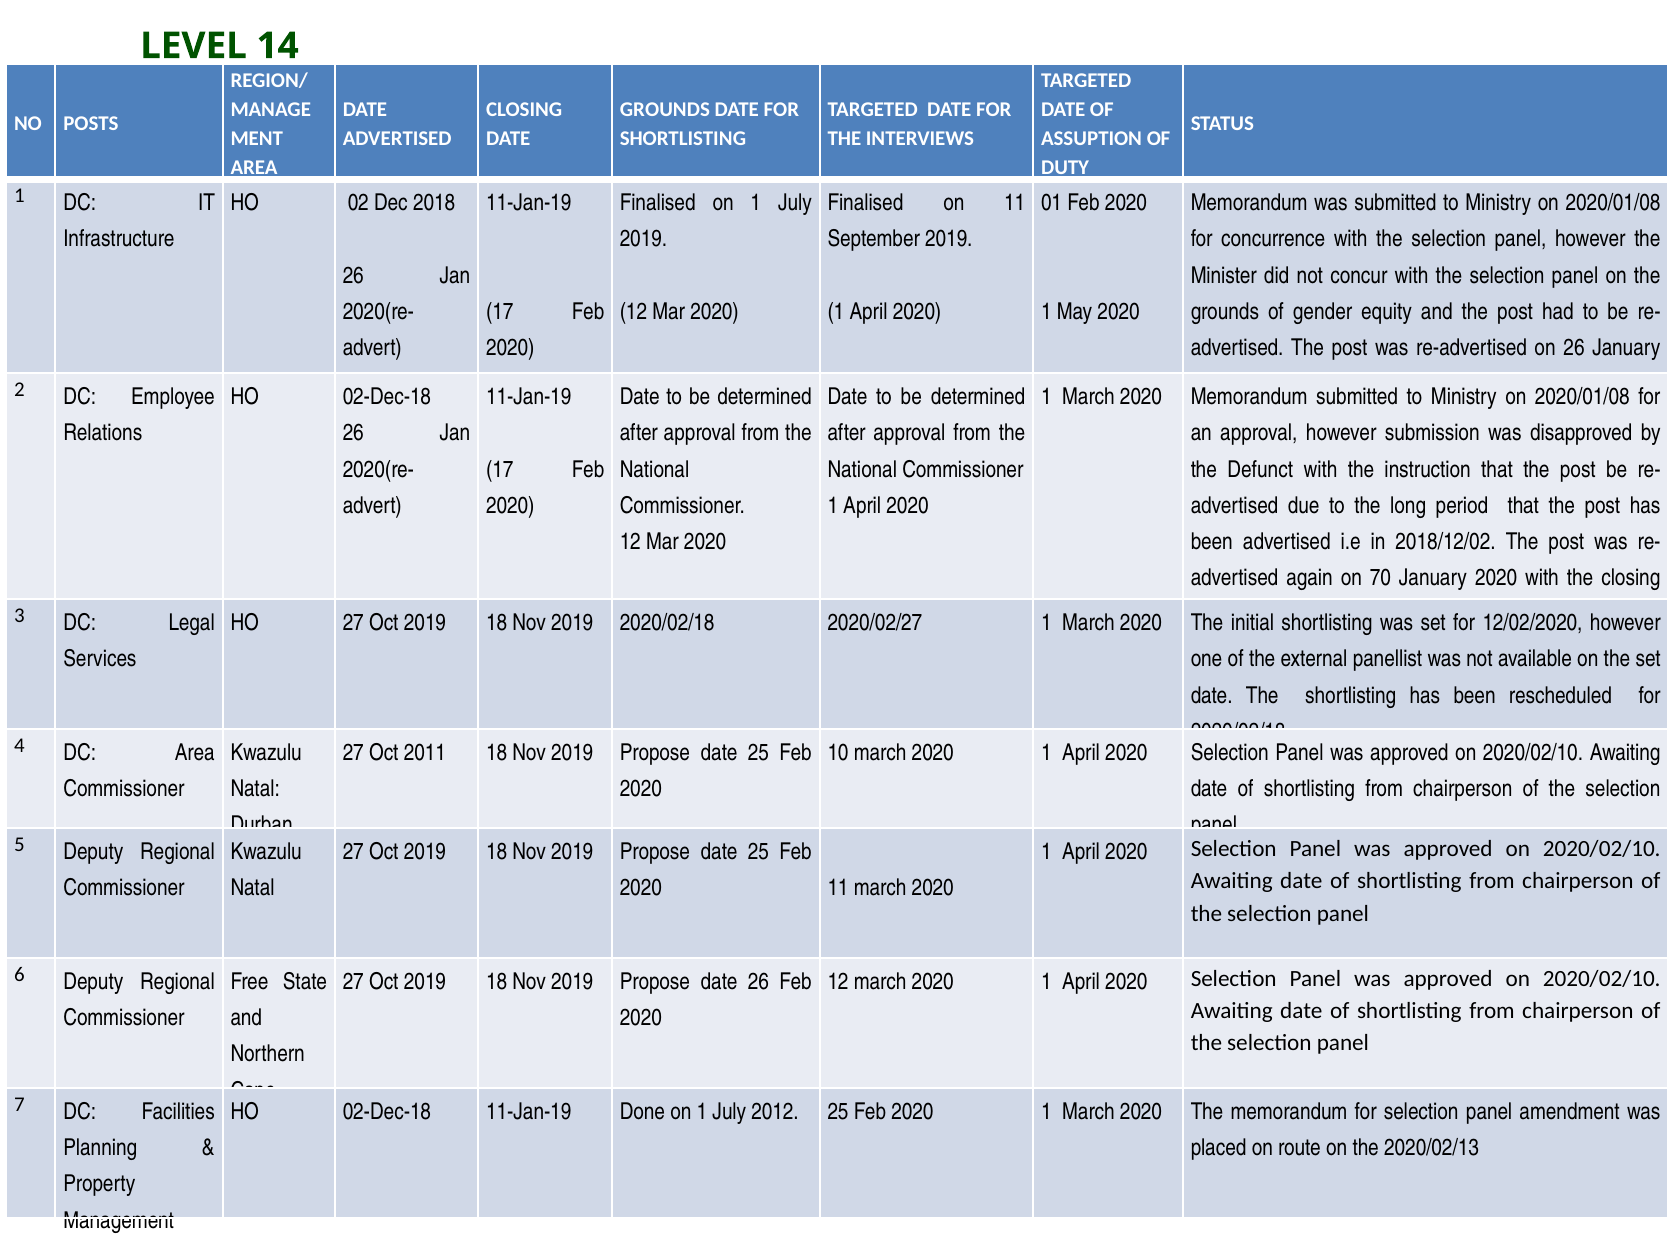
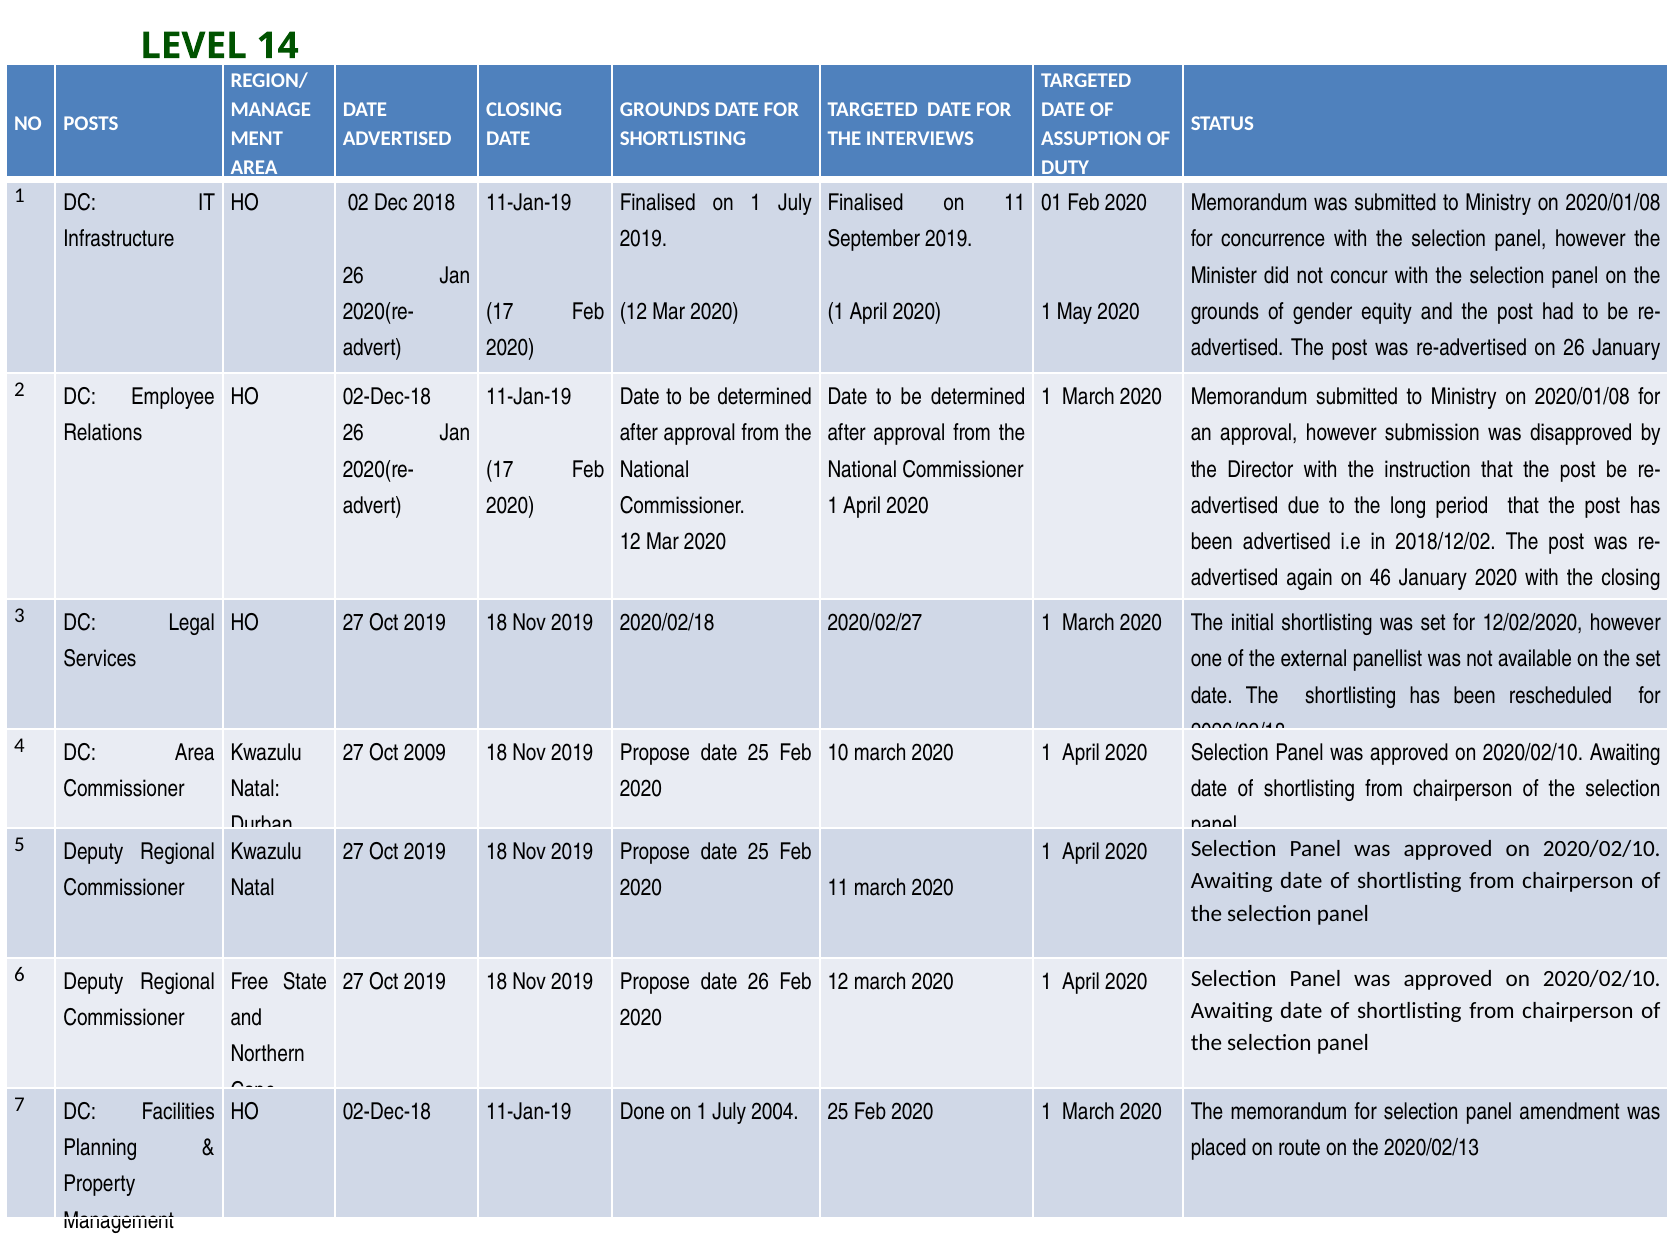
Defunct: Defunct -> Director (1260, 469)
70: 70 -> 46 (1380, 578)
2011: 2011 -> 2009 (425, 753)
2012: 2012 -> 2004 (775, 1112)
